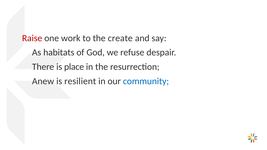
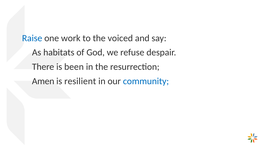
Raise colour: red -> blue (32, 38)
create: create -> voiced (120, 38)
place: place -> been (74, 67)
Anew: Anew -> Amen (43, 81)
